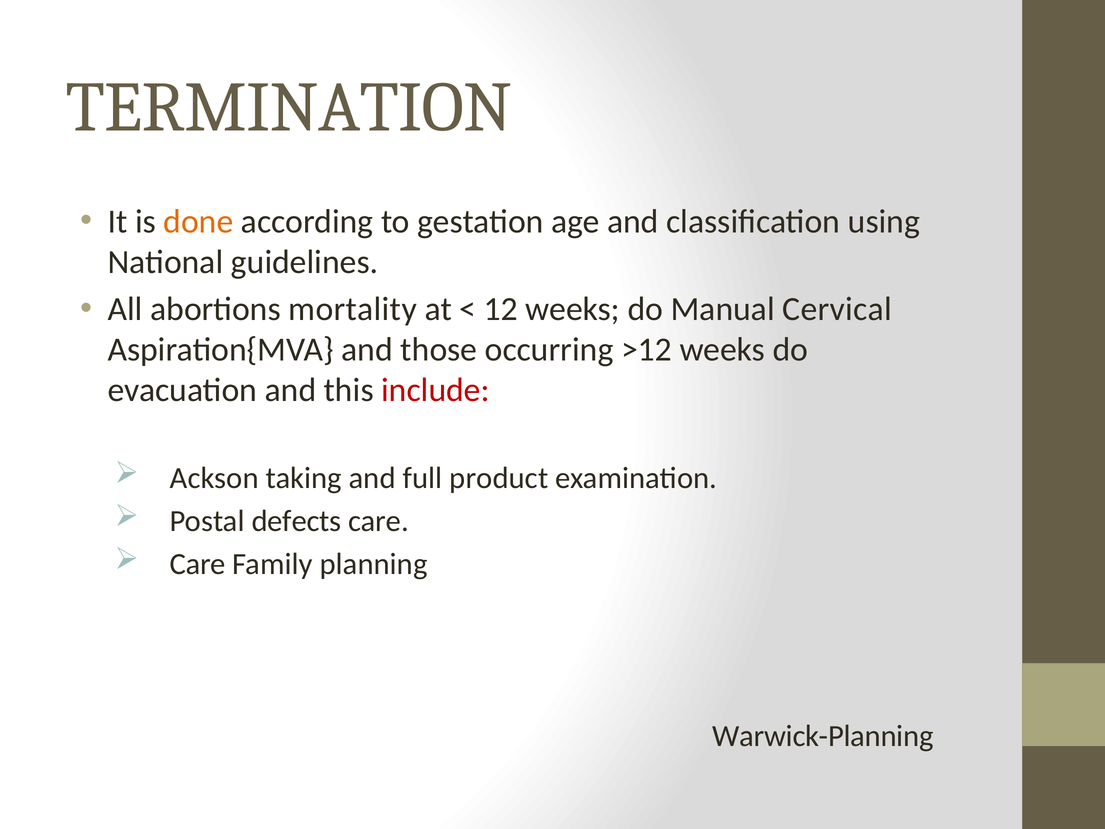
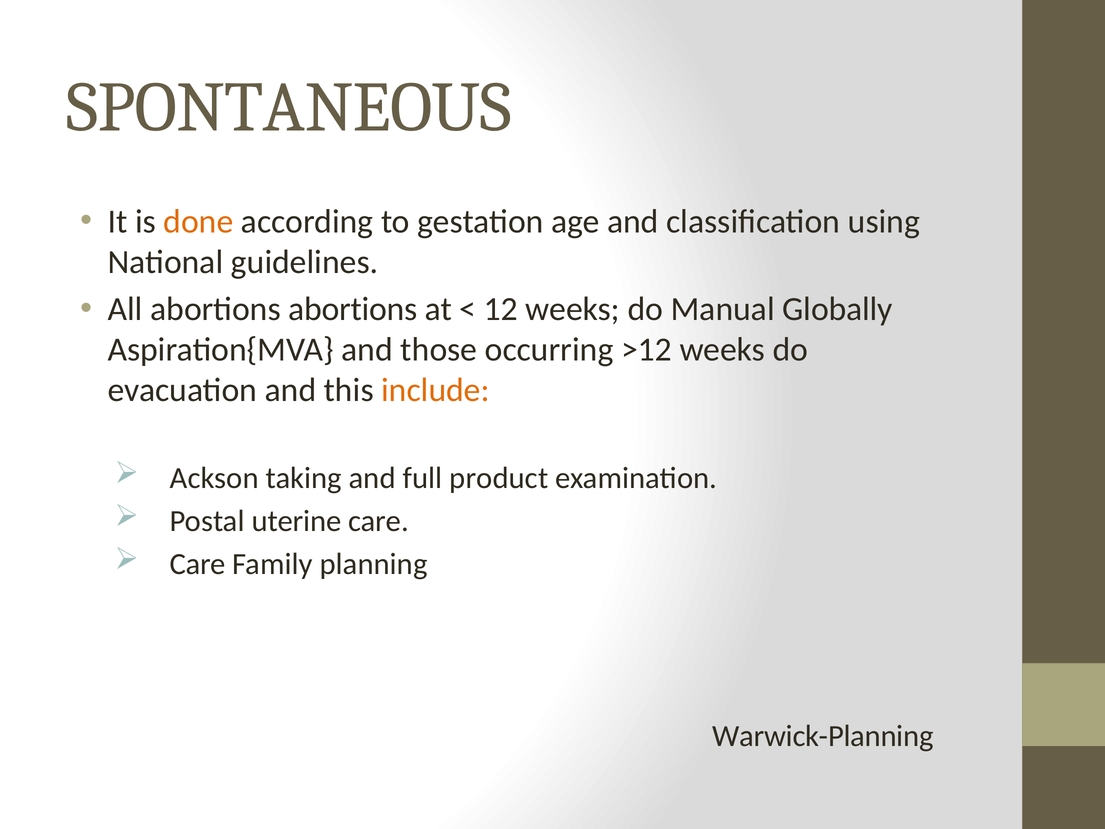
TERMINATION: TERMINATION -> SPONTANEOUS (289, 107)
abortions mortality: mortality -> abortions (353, 309)
Cervical: Cervical -> Globally (837, 309)
include colour: red -> orange (435, 390)
defects: defects -> uterine (296, 521)
